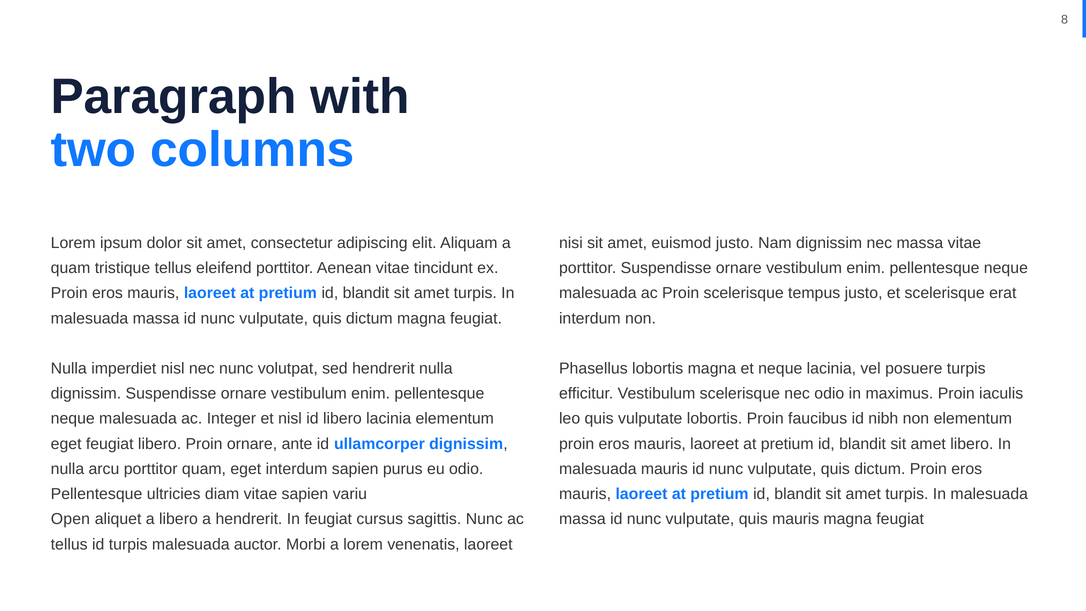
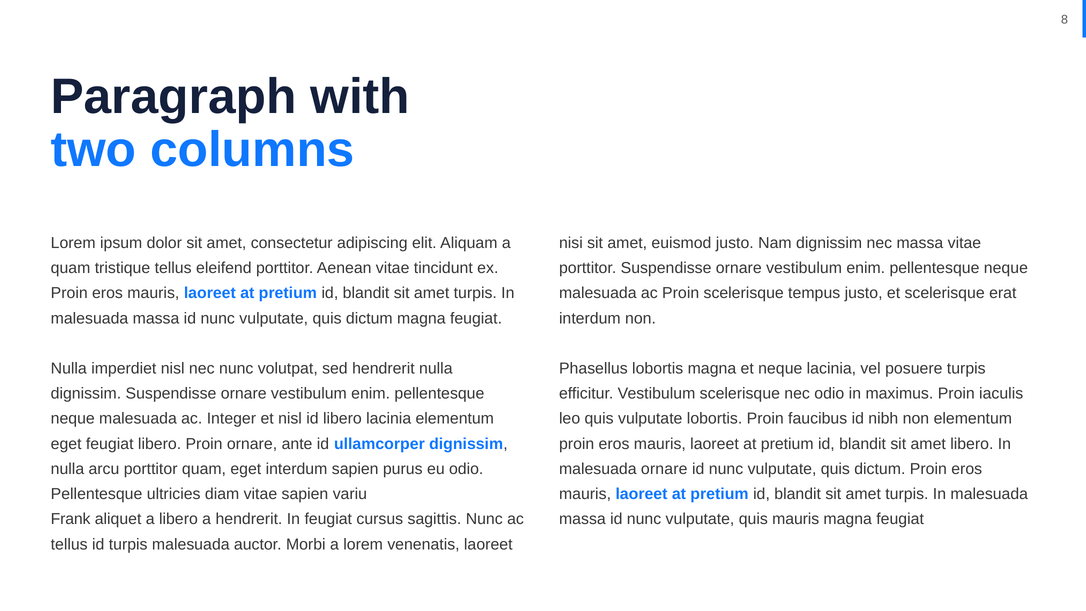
malesuada mauris: mauris -> ornare (664, 469)
Open: Open -> Frank (71, 519)
